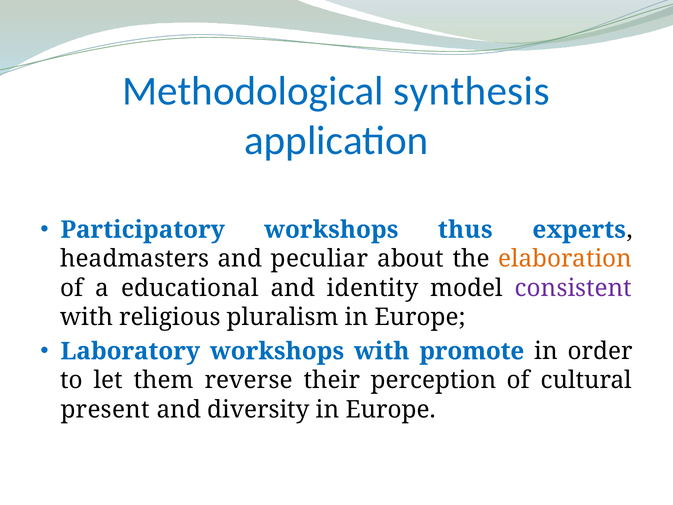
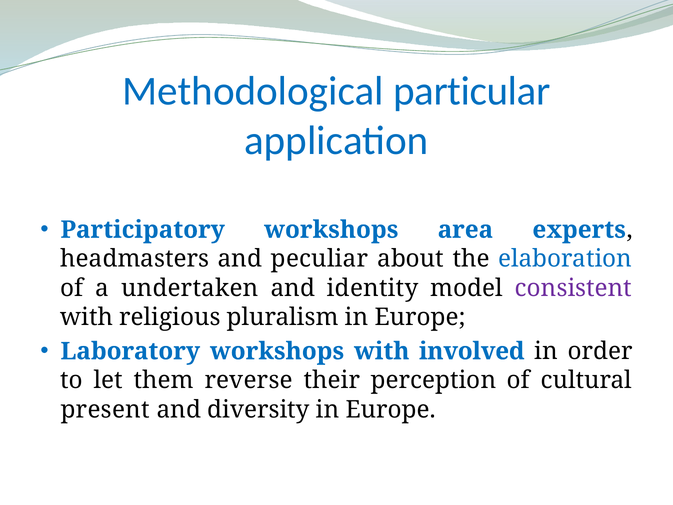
synthesis: synthesis -> particular (472, 91)
thus: thus -> area (465, 230)
elaboration colour: orange -> blue (565, 259)
educational: educational -> undertaken (190, 288)
promote: promote -> involved (472, 351)
